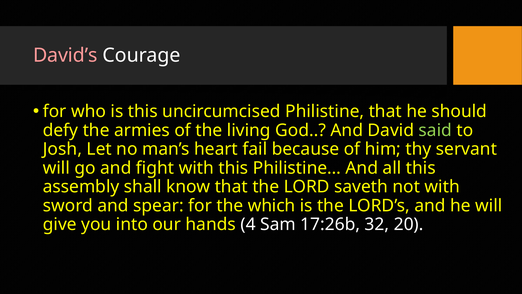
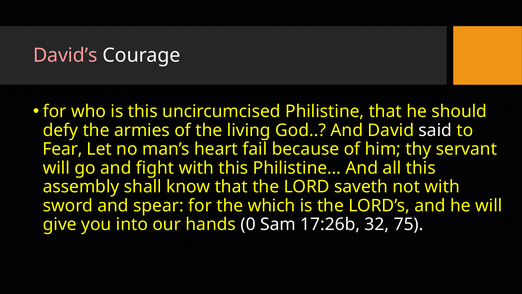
said colour: light green -> white (435, 130)
Josh: Josh -> Fear (63, 149)
4: 4 -> 0 (248, 224)
20: 20 -> 75 (409, 224)
